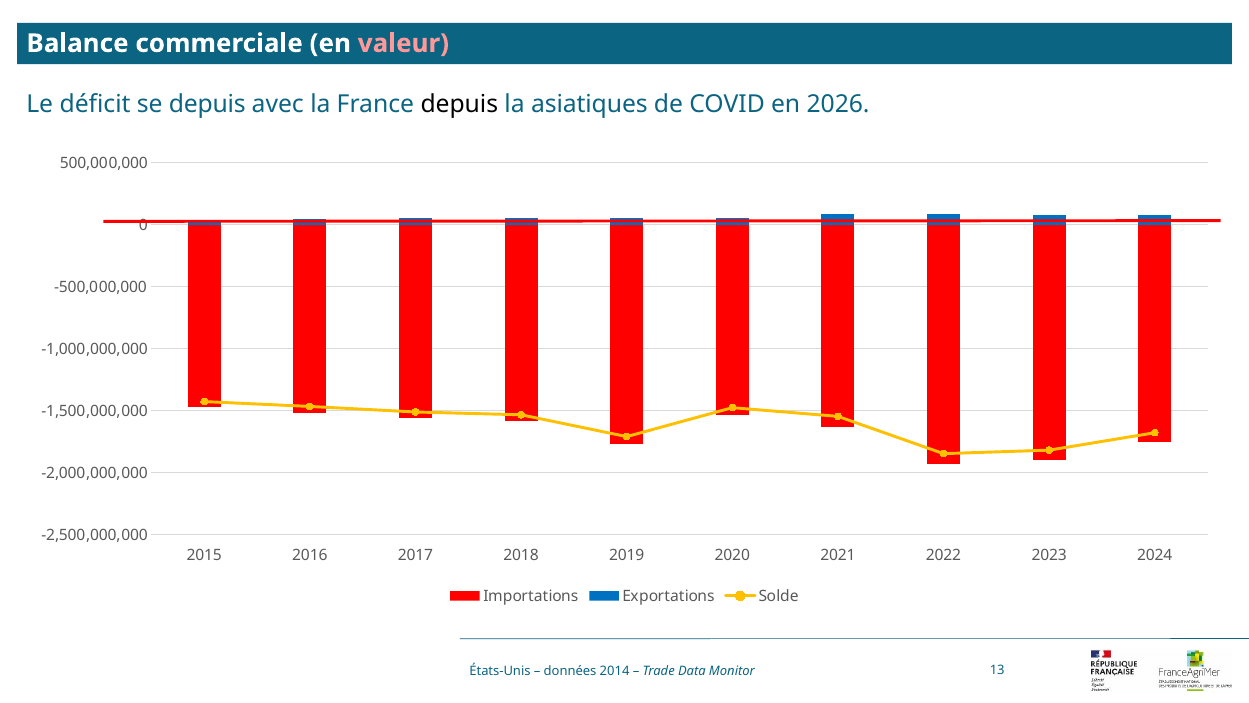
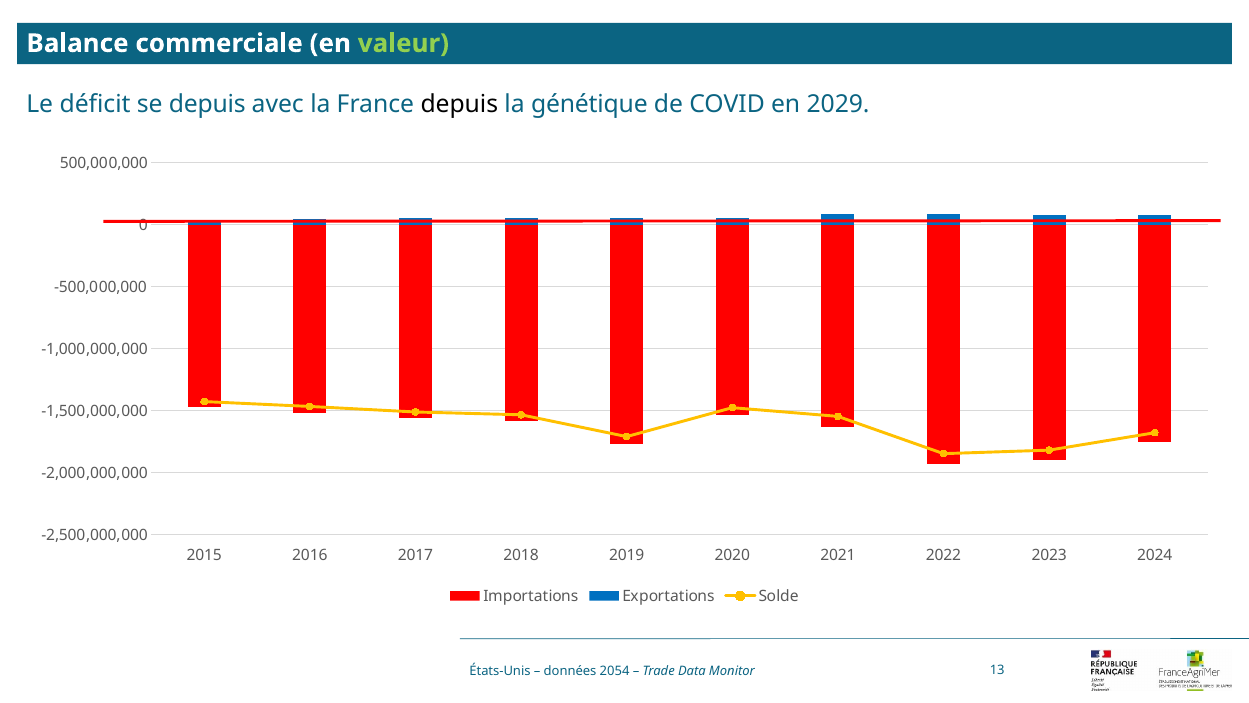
valeur colour: pink -> light green (403, 43)
asiatiques: asiatiques -> génétique (589, 104)
2026: 2026 -> 2029 (838, 104)
2014: 2014 -> 2054 (615, 670)
